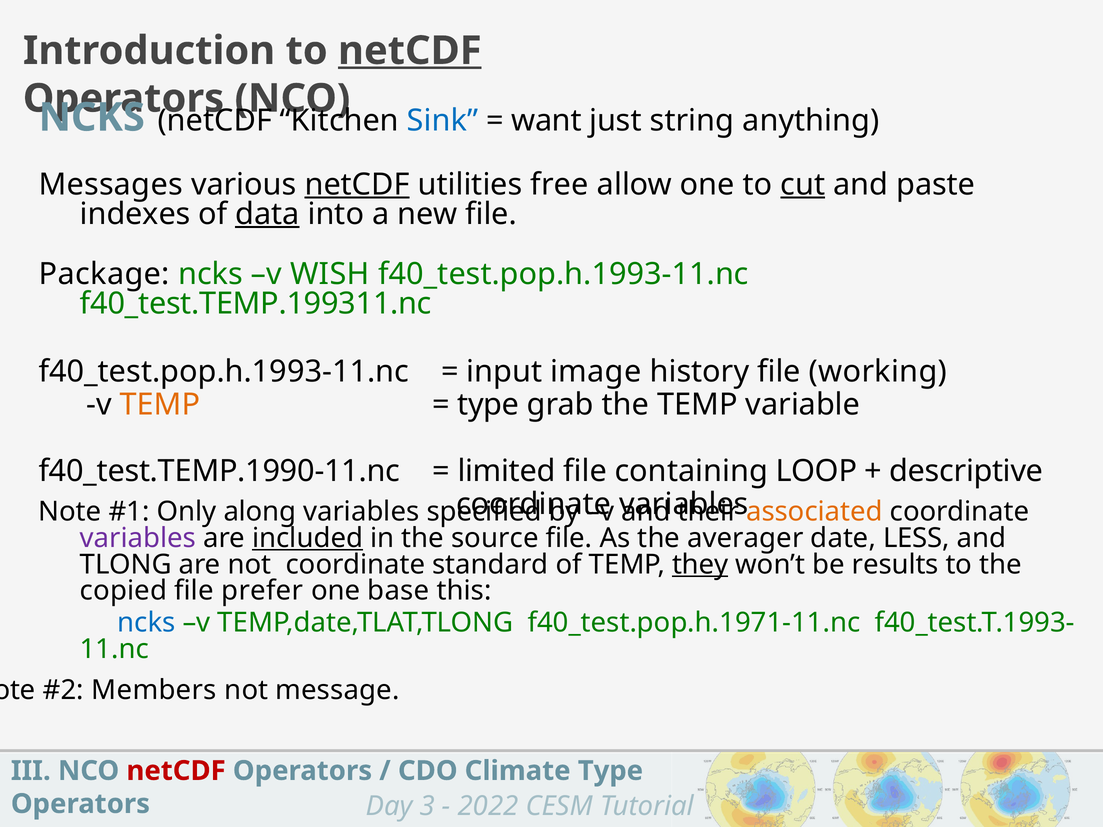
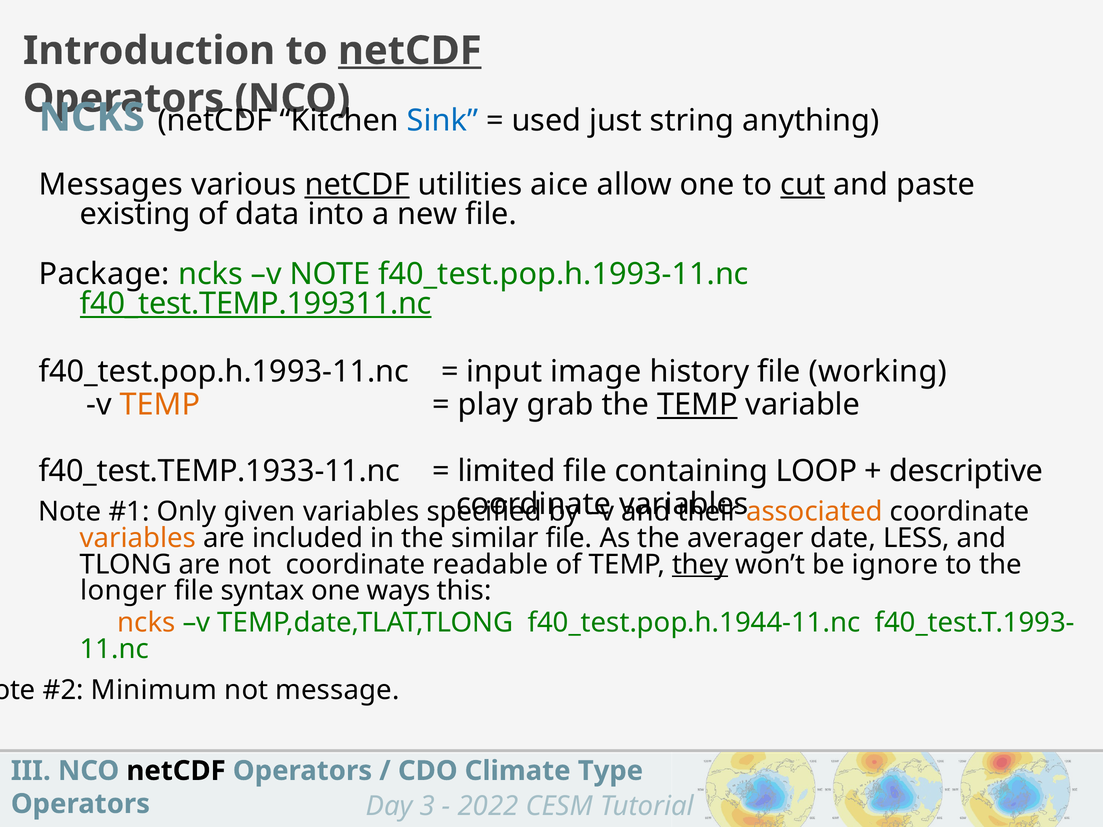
want: want -> used (546, 121)
free: free -> aice (559, 185)
indexes: indexes -> existing (135, 214)
data underline: present -> none (267, 214)
v WISH: WISH -> NOTE (330, 274)
f40_test.TEMP.199311.nc underline: none -> present (256, 304)
type: type -> play (488, 405)
TEMP underline: none -> present (697, 405)
f40_test.TEMP.1990-11.nc: f40_test.TEMP.1990-11.nc -> f40_test.TEMP.1933-11.nc (219, 471)
along: along -> given (260, 512)
variables colour: purple -> orange (138, 538)
included underline: present -> none (308, 538)
source: source -> similar (495, 538)
standard: standard -> readable (490, 565)
results: results -> ignore (895, 565)
copied: copied -> longer (123, 591)
prefer: prefer -> syntax (263, 591)
base: base -> ways (399, 591)
ncks colour: blue -> orange (146, 623)
f40_test.pop.h.1971-11.nc: f40_test.pop.h.1971-11.nc -> f40_test.pop.h.1944-11.nc (694, 623)
Members: Members -> Minimum (154, 691)
netCDF colour: red -> black (176, 771)
